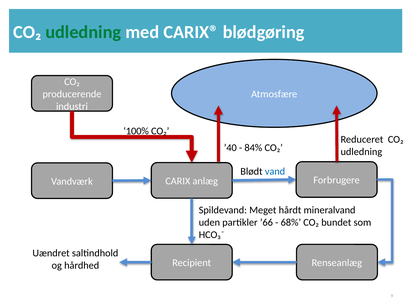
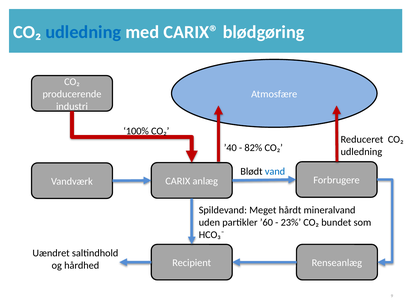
udledning colour: green -> blue (83, 32)
84%: 84% -> 82% (253, 148)
’66: ’66 -> ’60 (266, 223)
68%: 68% -> 23% (291, 223)
